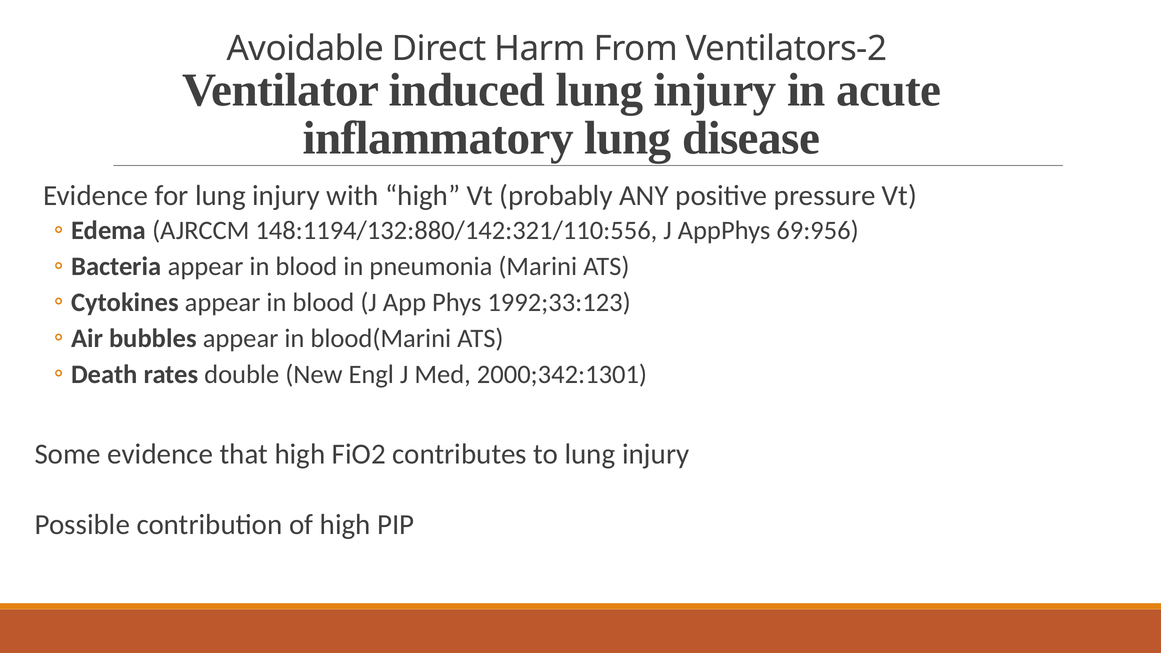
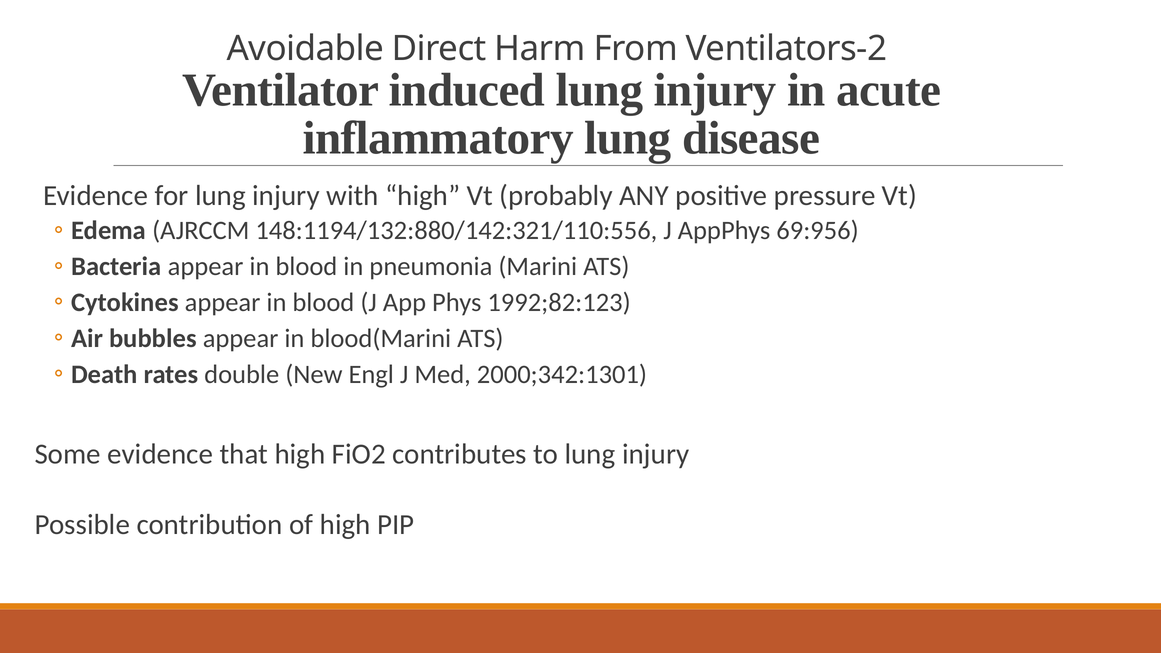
1992;33:123: 1992;33:123 -> 1992;82:123 (559, 302)
